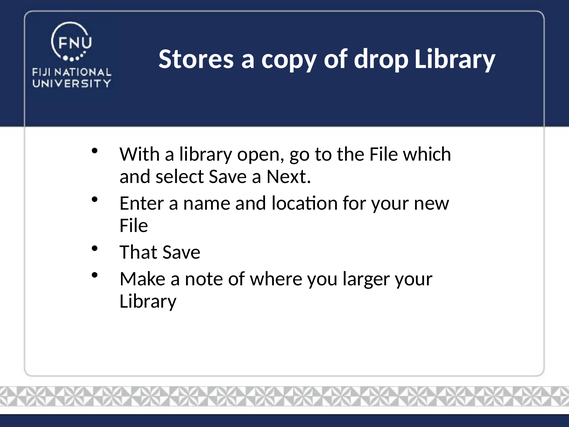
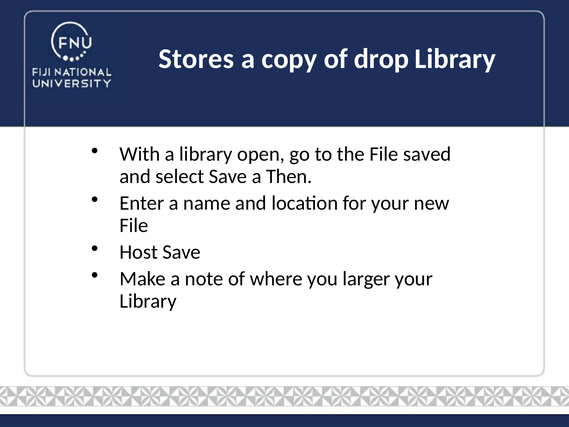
which: which -> saved (427, 154)
Next: Next -> Then (289, 176)
That: That -> Host (139, 252)
